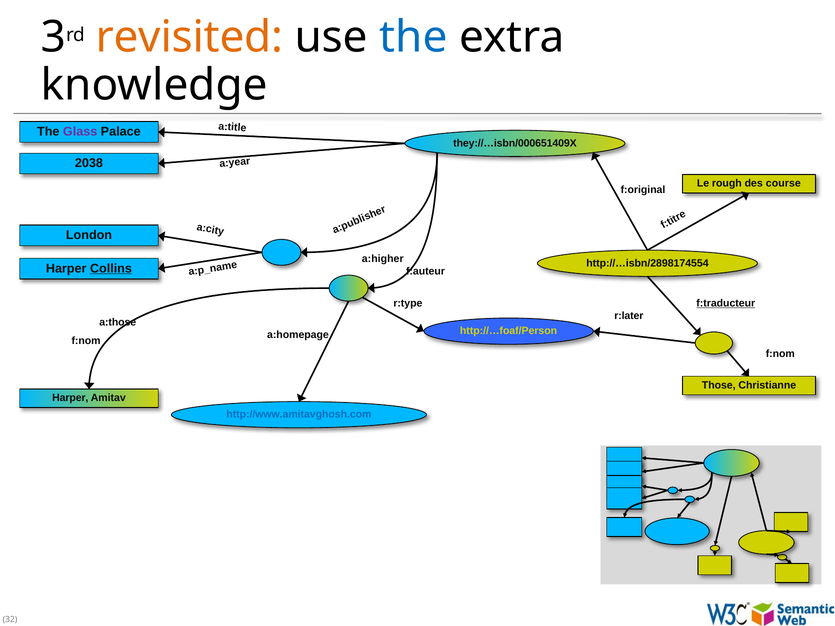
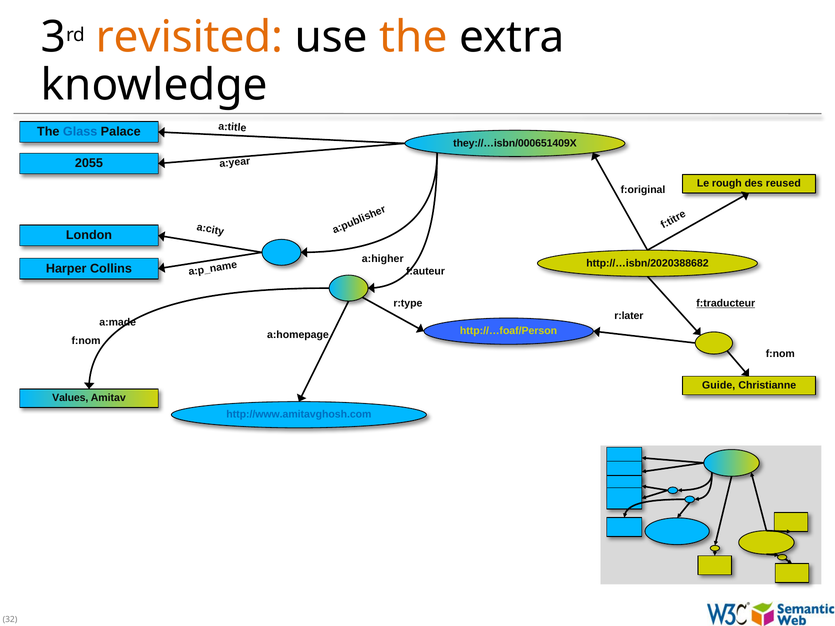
the colour: blue -> orange (414, 37)
Glass colour: purple -> blue (80, 132)
2038: 2038 -> 2055 (89, 163)
course: course -> reused (783, 184)
http://…isbn/2898174554: http://…isbn/2898174554 -> http://…isbn/2020388682 (647, 263)
Collins underline: present -> none (111, 269)
a:those: a:those -> a:made (118, 322)
Those: Those -> Guide (719, 385)
Harper: Harper -> Values (70, 398)
